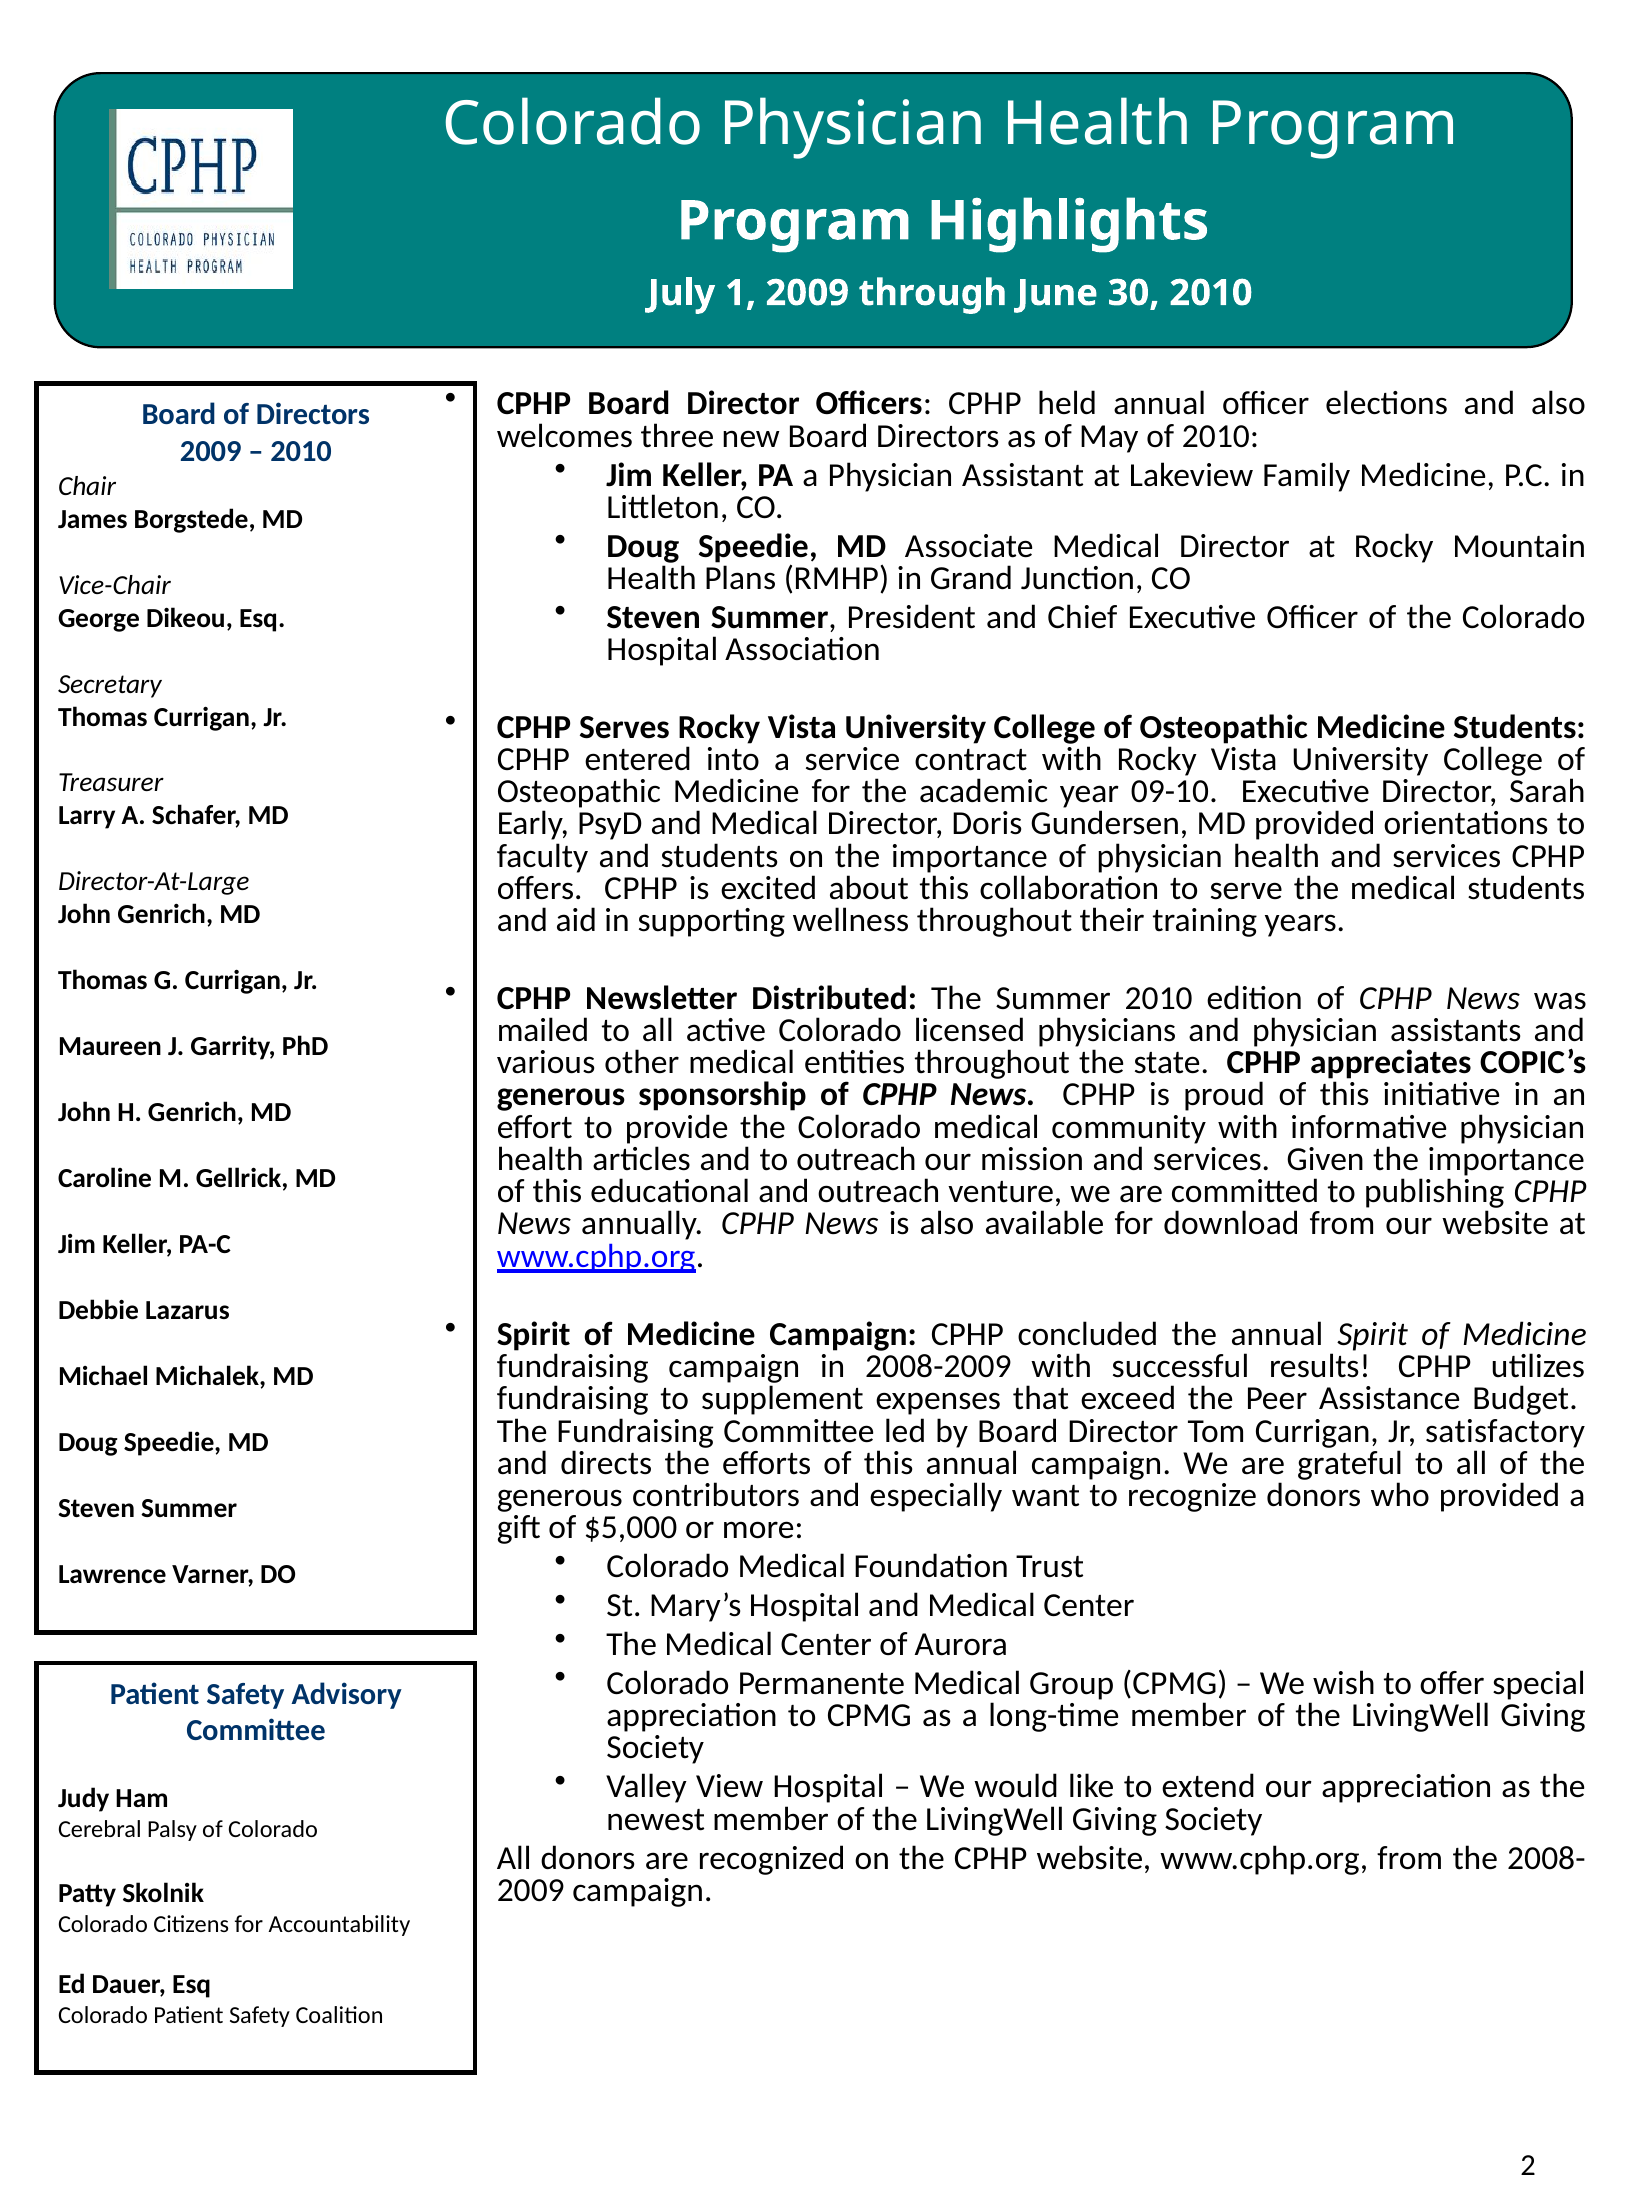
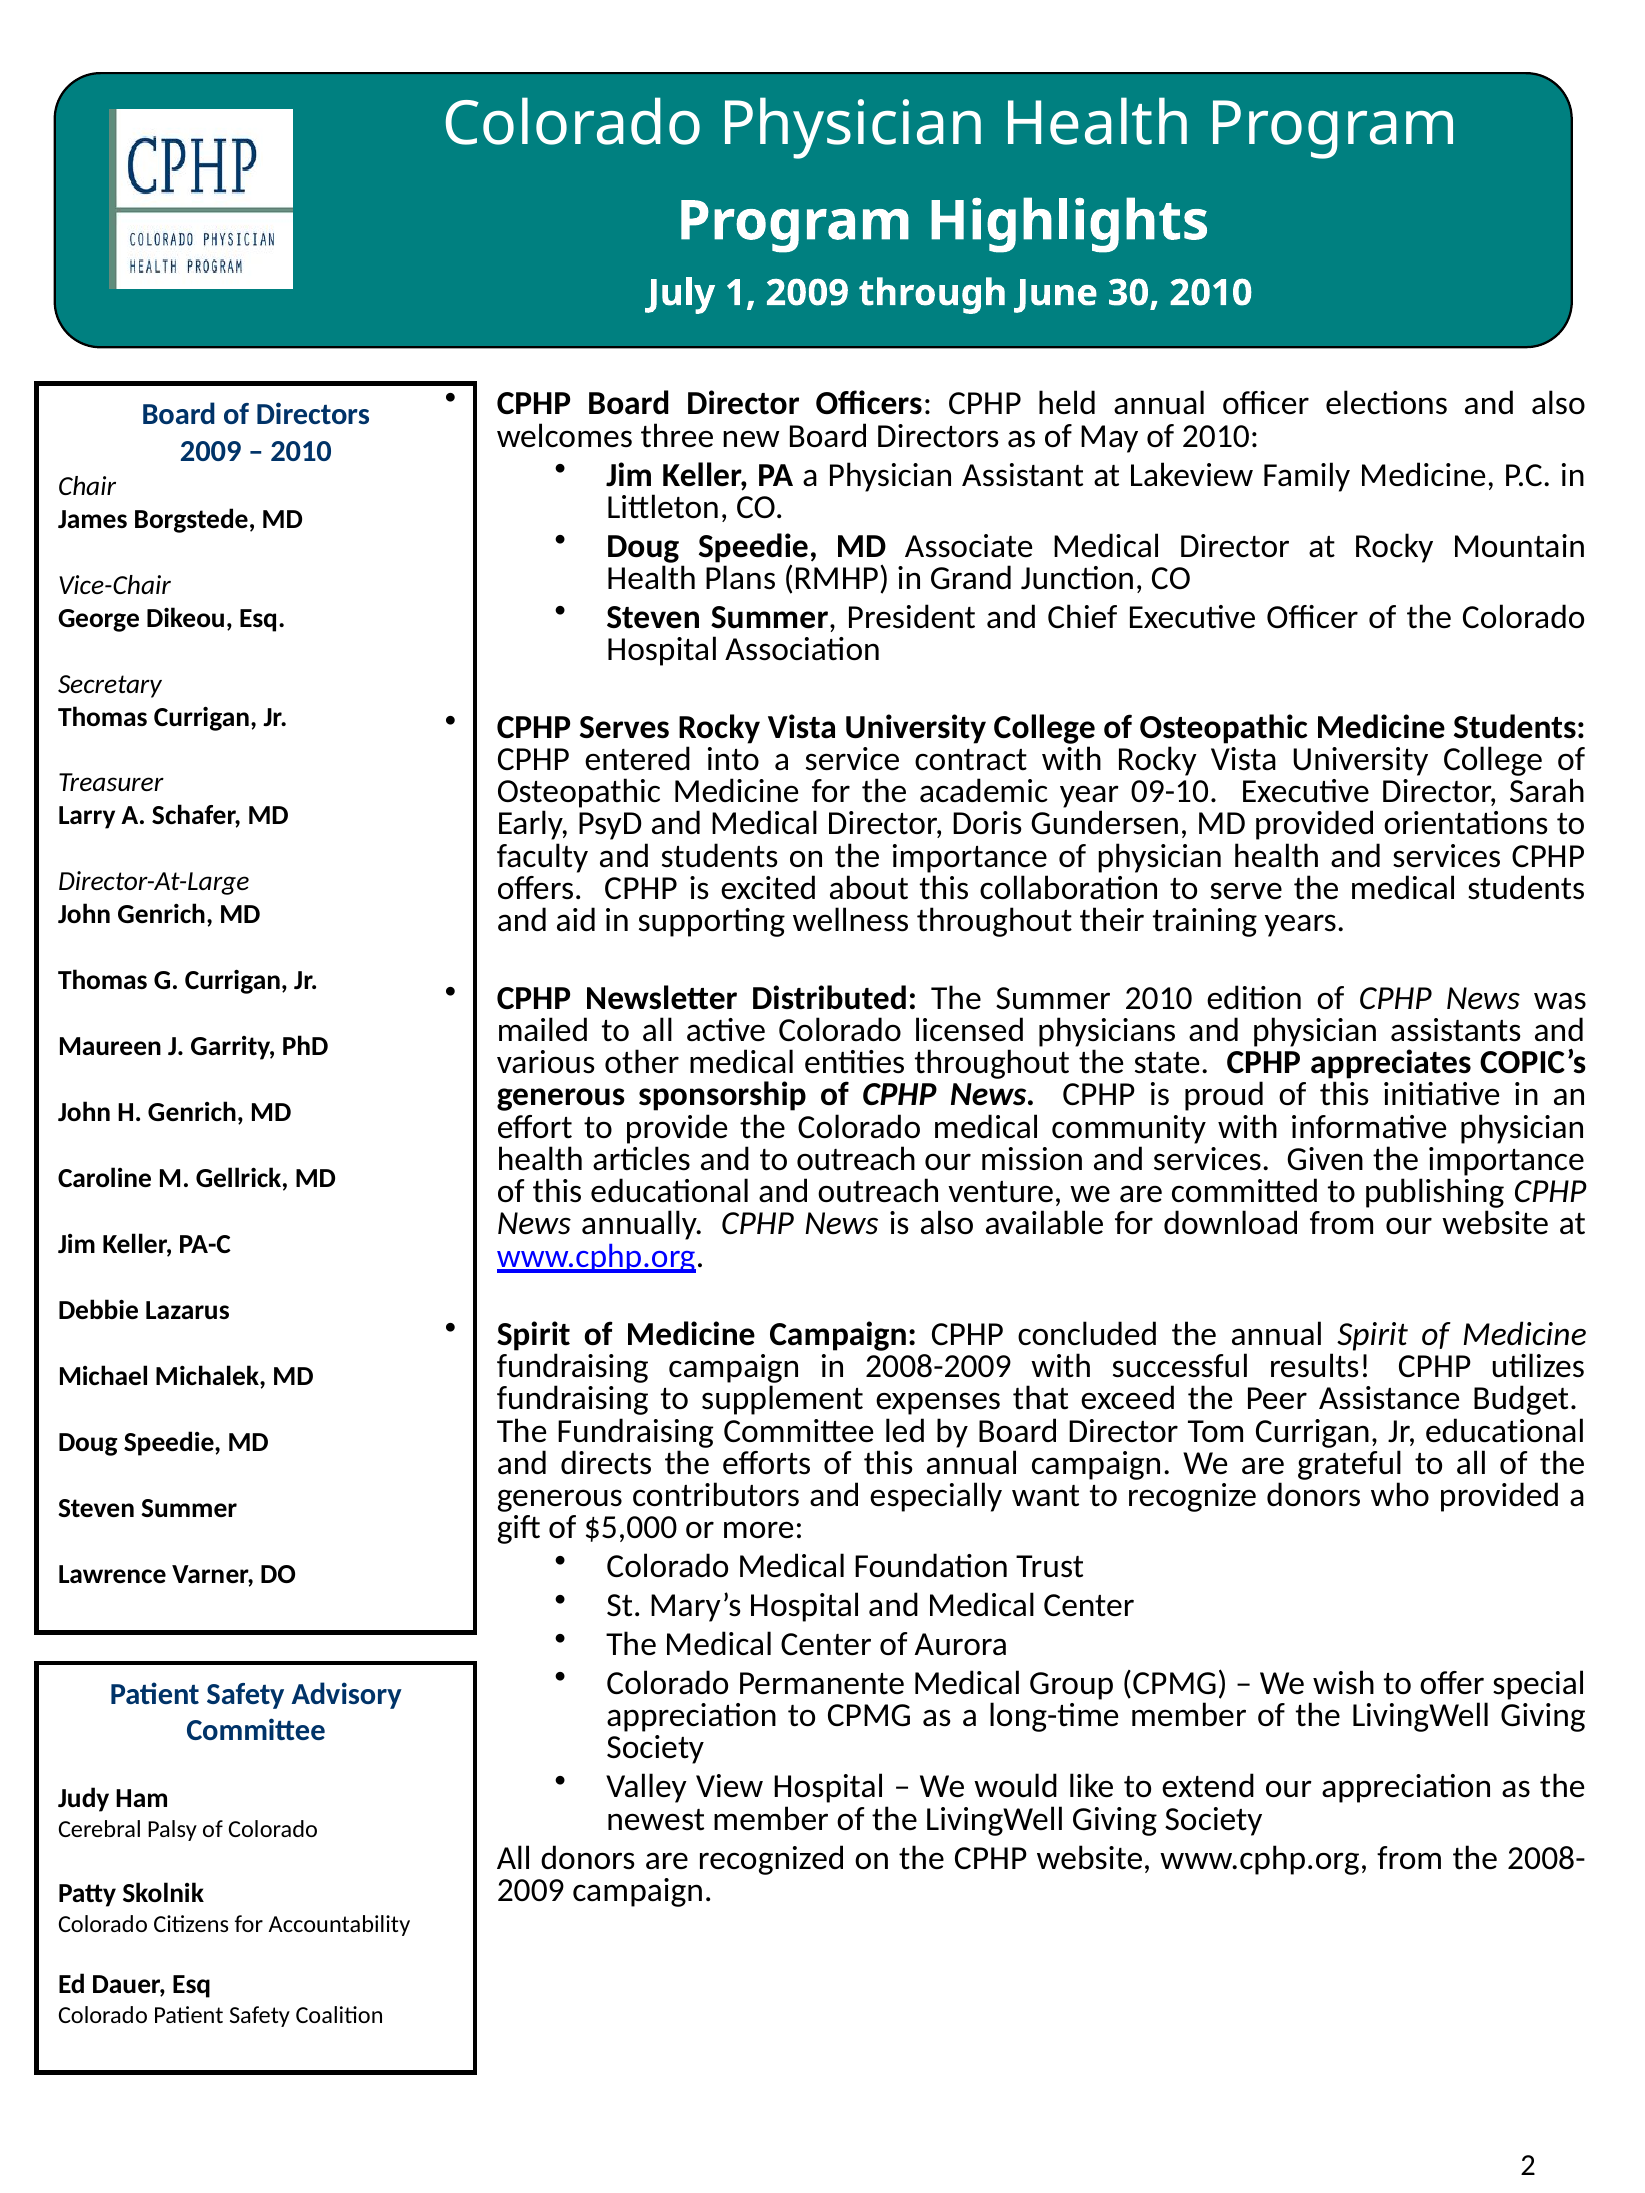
Jr satisfactory: satisfactory -> educational (1505, 1431)
